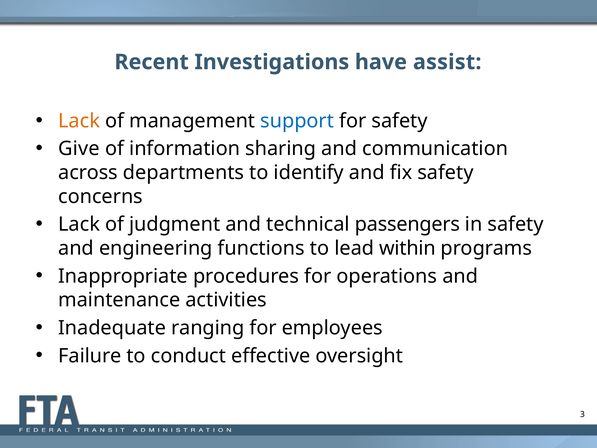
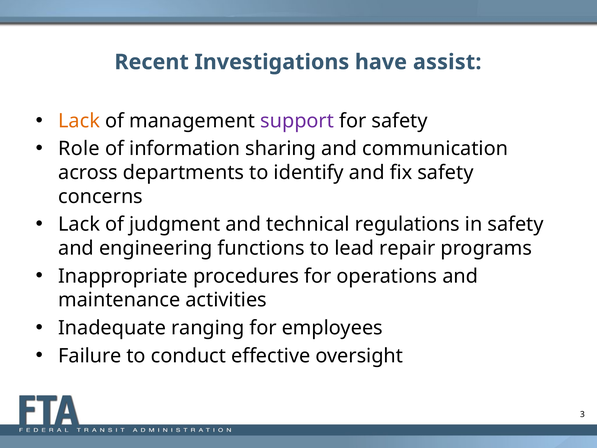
support colour: blue -> purple (297, 121)
Give: Give -> Role (79, 149)
passengers: passengers -> regulations (407, 224)
within: within -> repair (407, 248)
